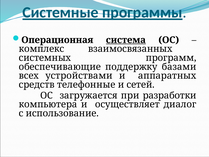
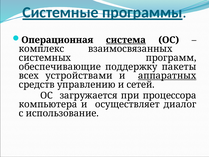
базами: базами -> пакеты (179, 67)
аппаратных underline: none -> present (167, 76)
телефонные: телефонные -> управлению (86, 85)
разработки: разработки -> процессора (170, 95)
